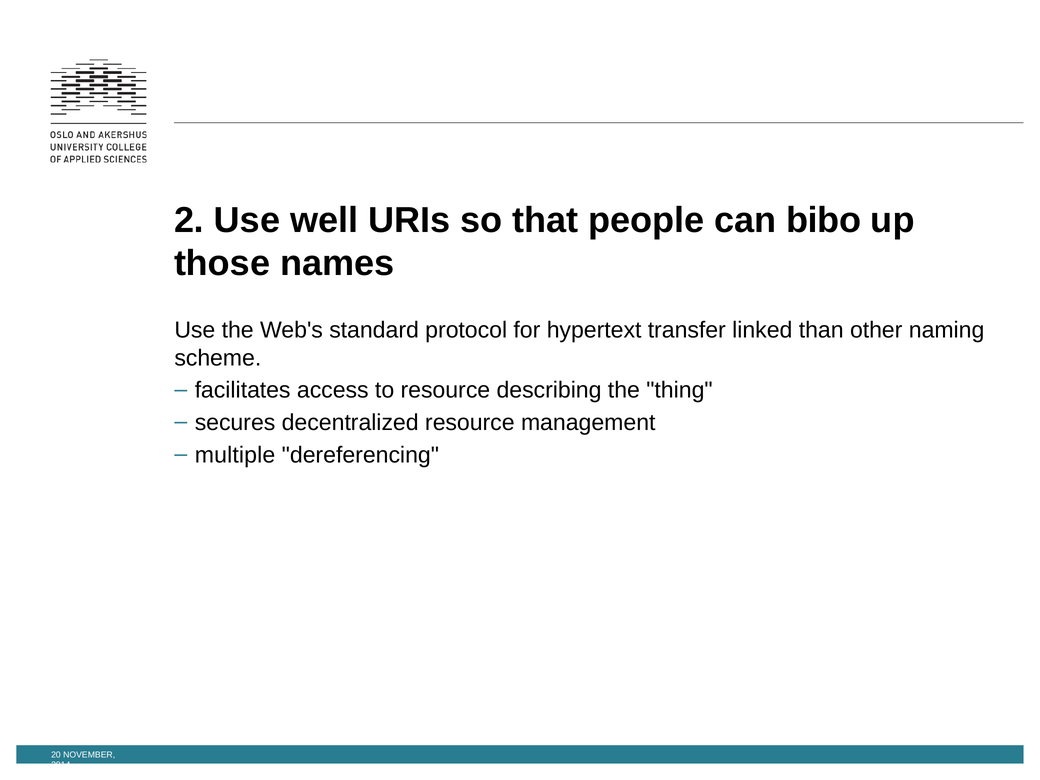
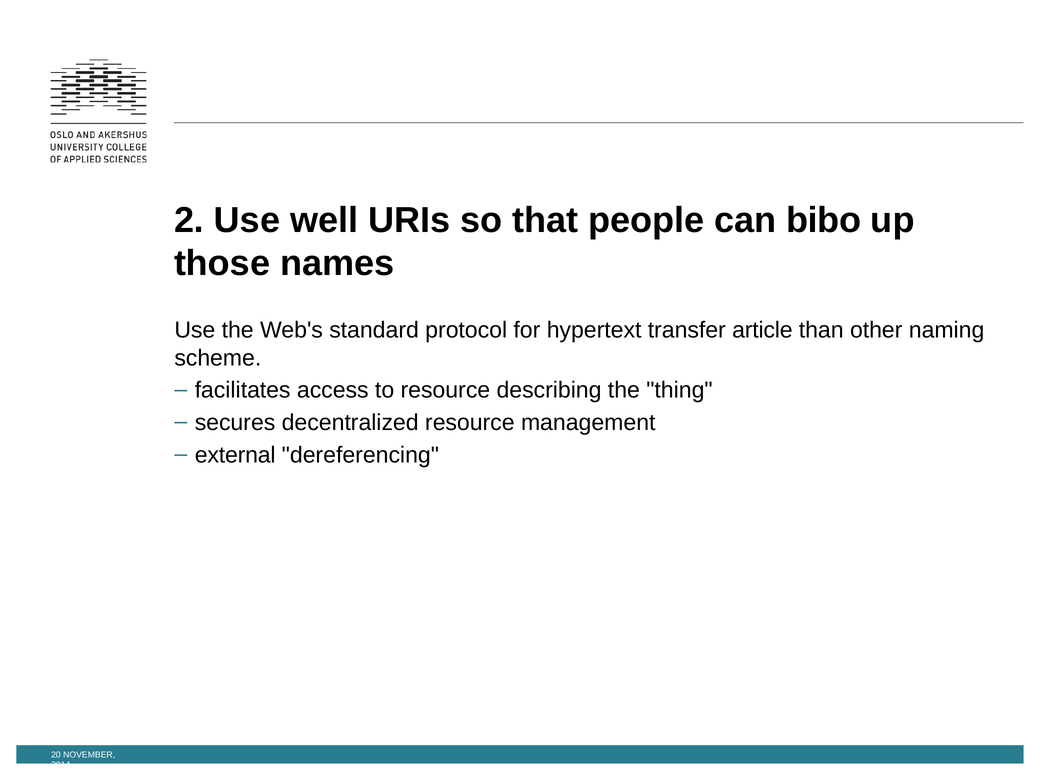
linked: linked -> article (762, 330)
multiple: multiple -> external (235, 455)
